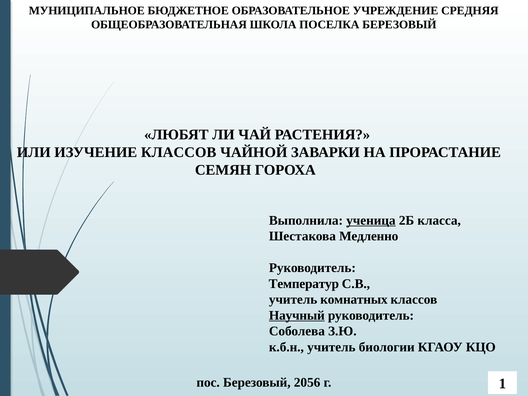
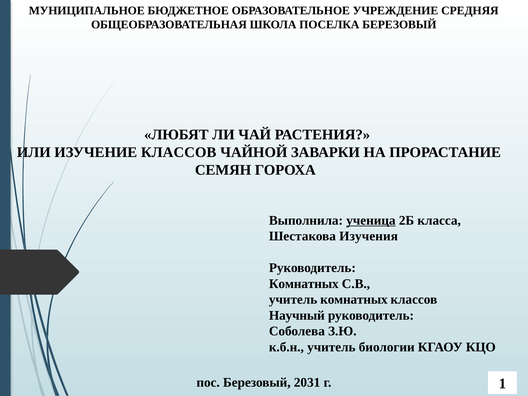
Медленно: Медленно -> Изучения (369, 236)
Температур: Температур -> Комнатных (304, 284)
Научный underline: present -> none (297, 315)
2056: 2056 -> 2031 (307, 383)
